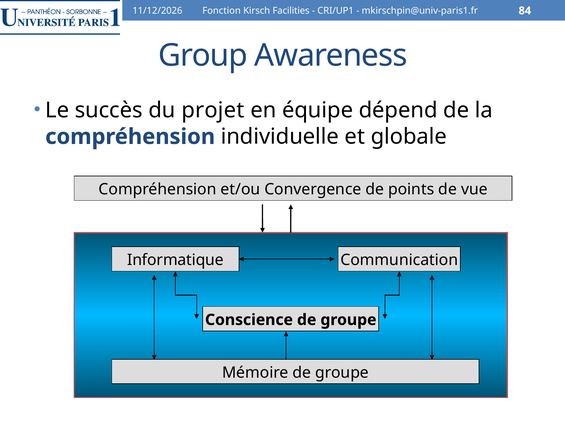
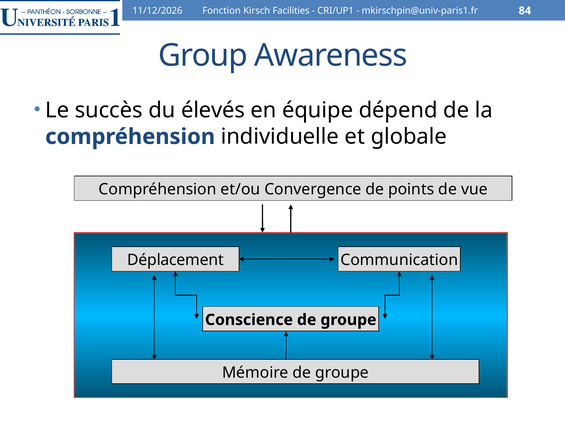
projet: projet -> élevés (213, 110)
Informatique: Informatique -> Déplacement (175, 260)
